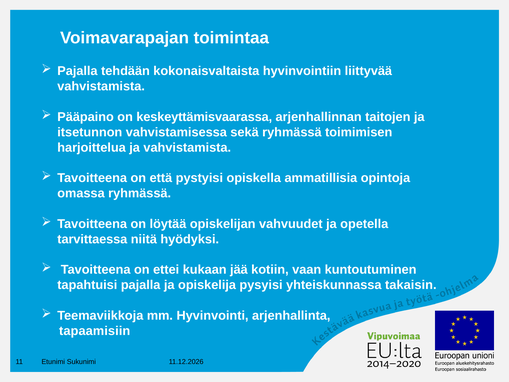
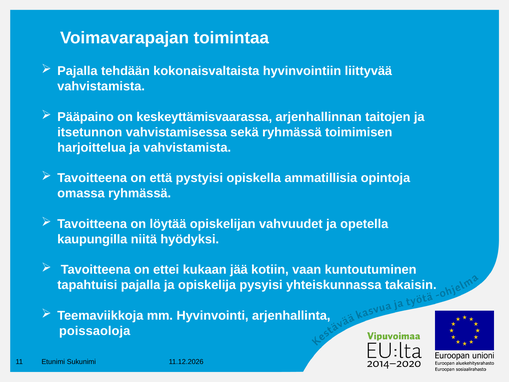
tarvittaessa: tarvittaessa -> kaupungilla (92, 239)
tapaamisiin: tapaamisiin -> poissaoloja (95, 331)
